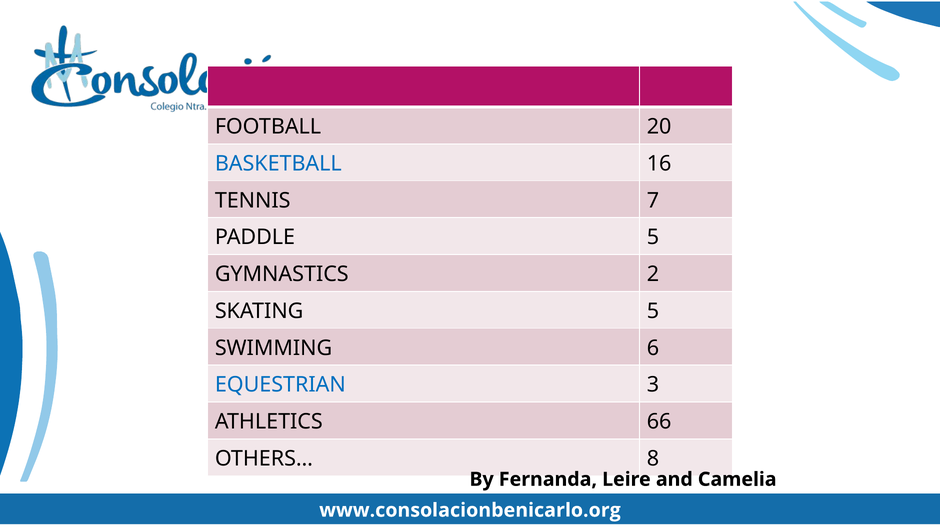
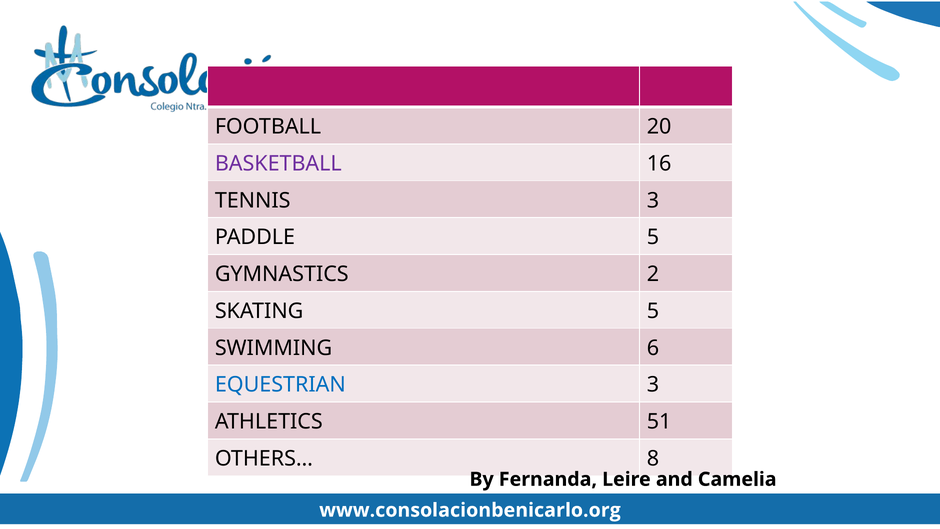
BASKETBALL colour: blue -> purple (278, 163)
TENNIS 7: 7 -> 3 (653, 200)
66: 66 -> 51 (659, 421)
